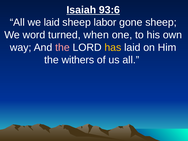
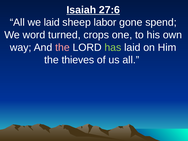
93:6: 93:6 -> 27:6 (109, 10)
gone sheep: sheep -> spend (161, 22)
when: when -> crops (96, 35)
has colour: yellow -> light green (113, 47)
withers: withers -> thieves (78, 60)
